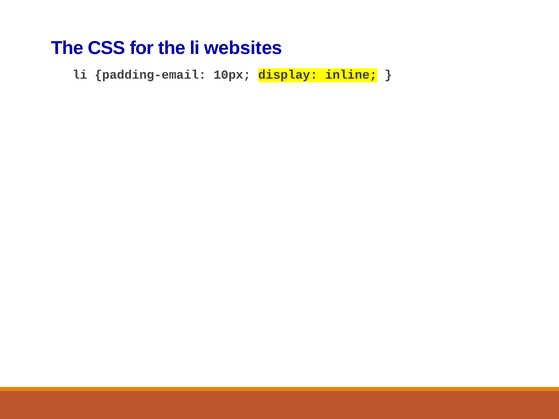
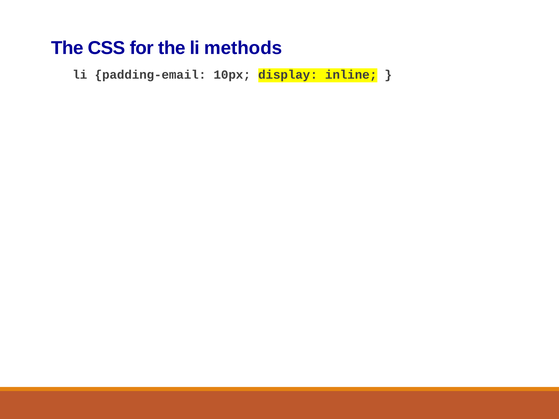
websites: websites -> methods (243, 48)
